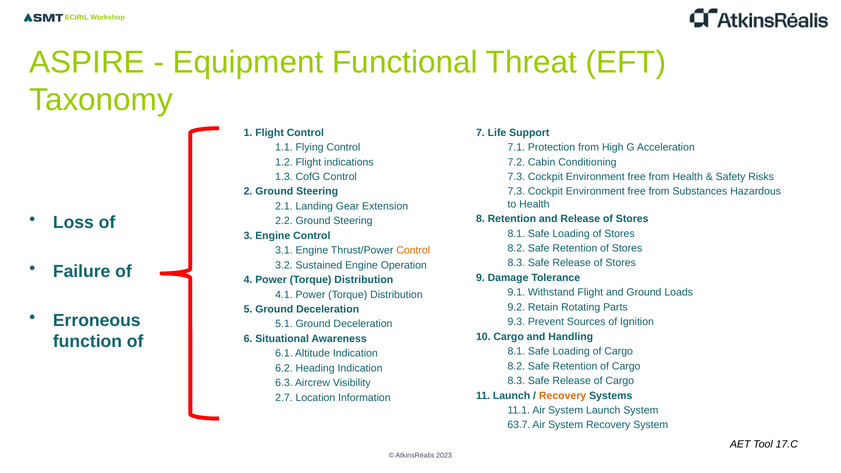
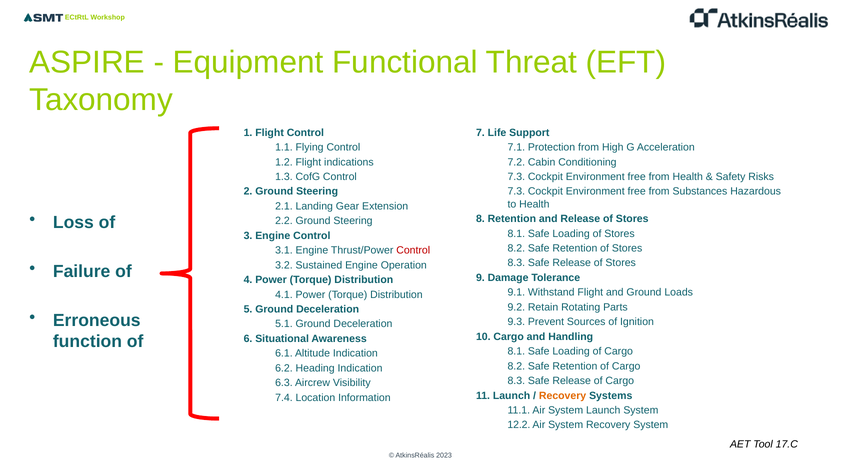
Control colour: orange -> red (413, 250)
2.7: 2.7 -> 7.4 (284, 398)
63.7: 63.7 -> 12.2 (519, 425)
